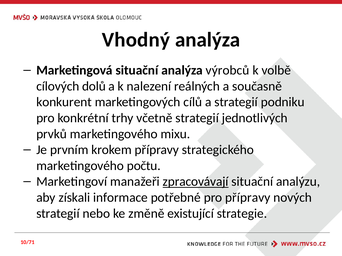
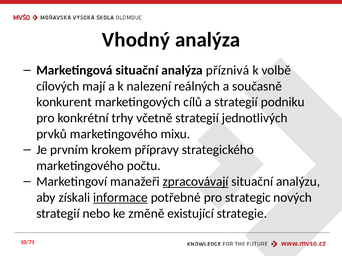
výrobců: výrobců -> příznivá (228, 70)
dolů: dolů -> mají (94, 86)
informace underline: none -> present (121, 198)
pro přípravy: přípravy -> strategic (248, 198)
